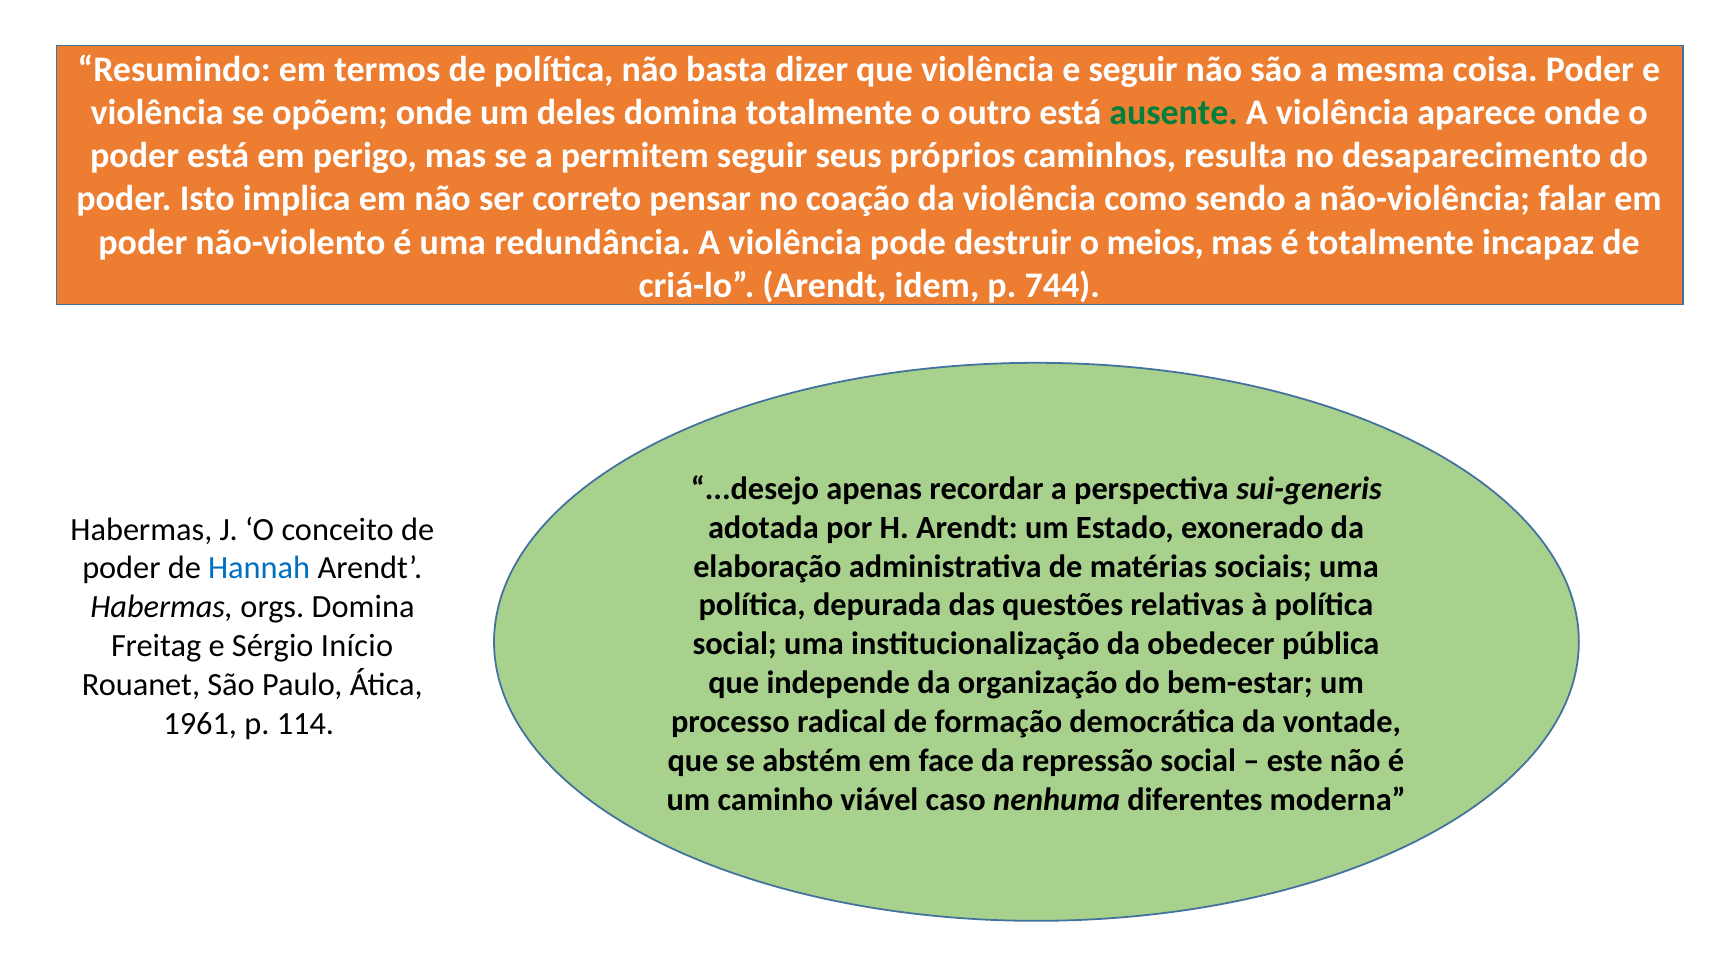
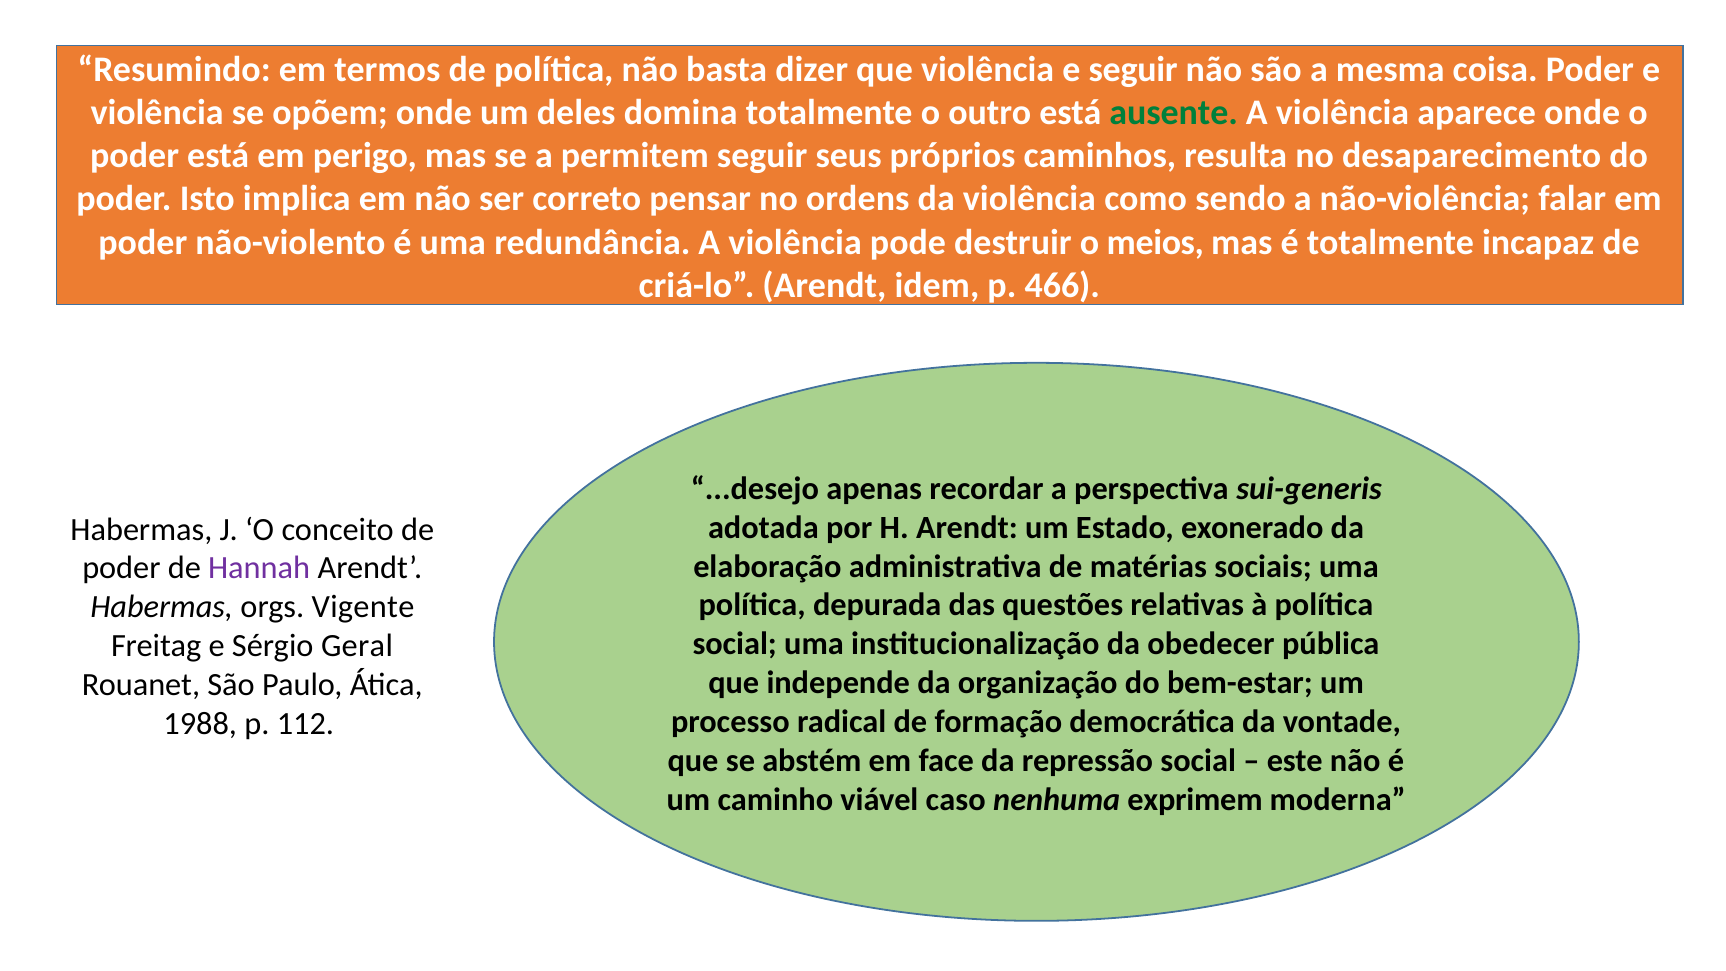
coação: coação -> ordens (858, 199)
744: 744 -> 466 (1062, 285)
Hannah colour: blue -> purple (259, 568)
orgs Domina: Domina -> Vigente (363, 607)
Início: Início -> Geral (357, 646)
1961: 1961 -> 1988 (200, 724)
114: 114 -> 112 (305, 724)
diferentes: diferentes -> exprimem (1195, 799)
